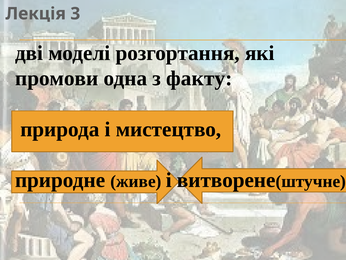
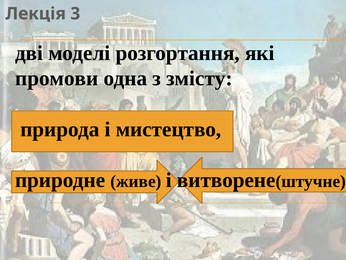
факту: факту -> змісту (199, 78)
